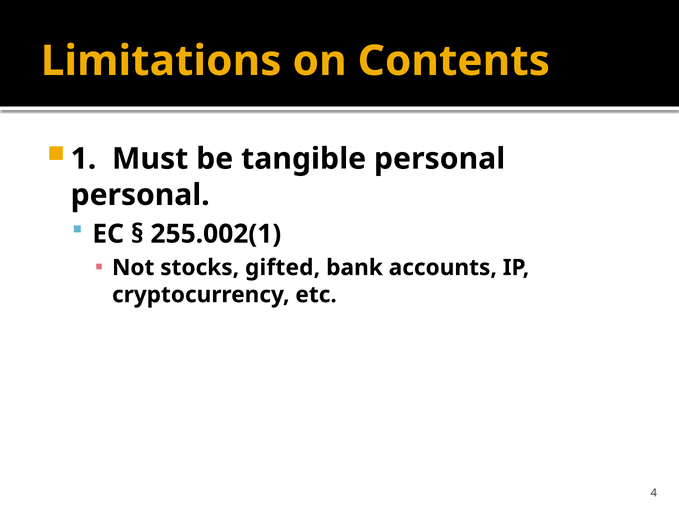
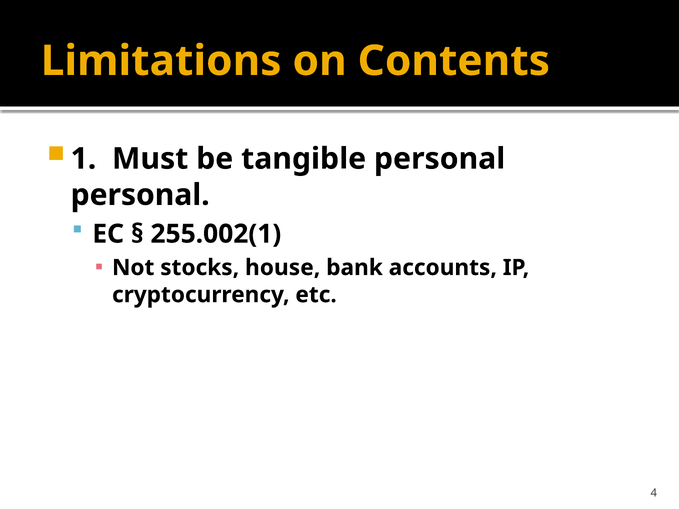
gifted: gifted -> house (283, 268)
